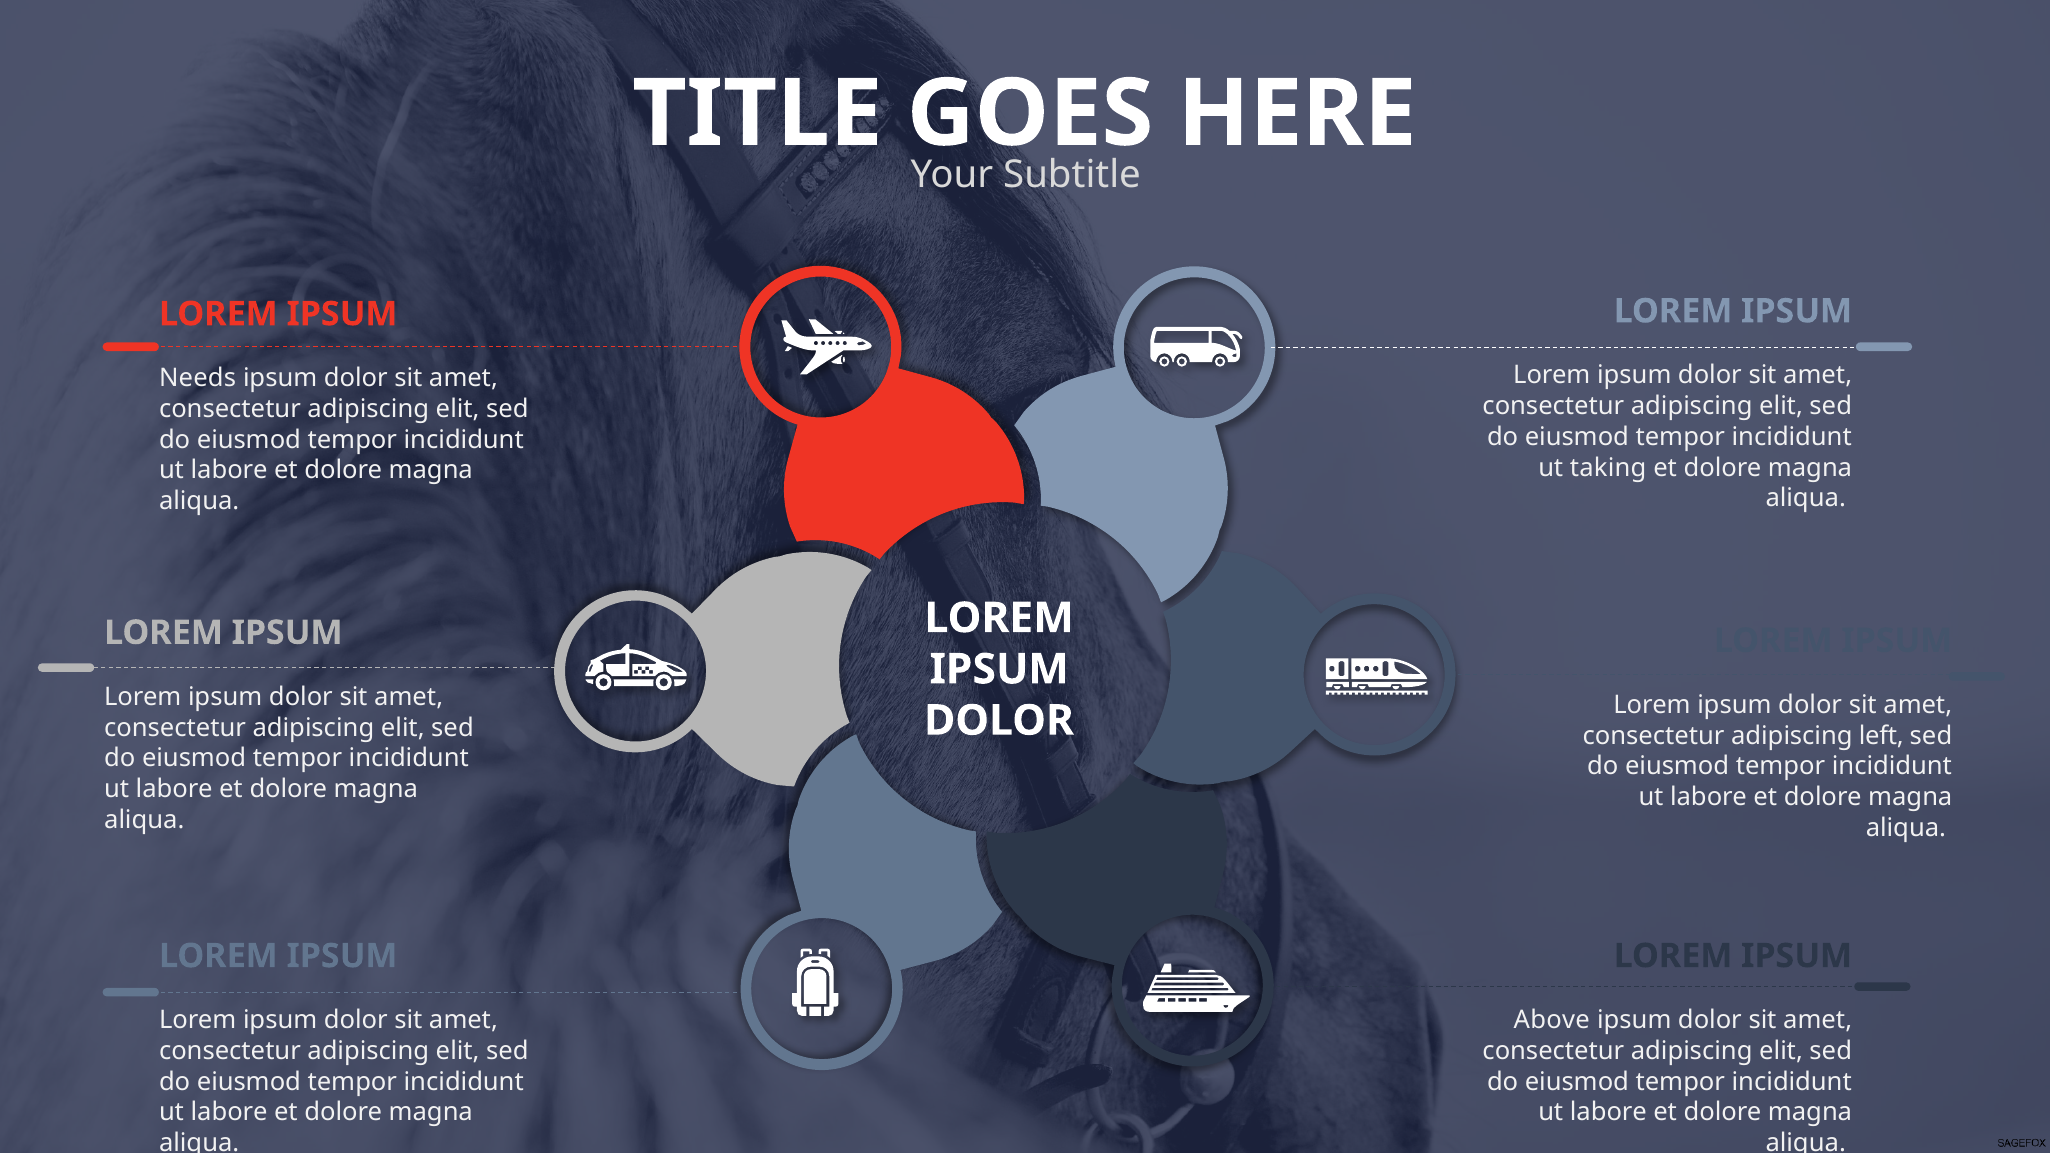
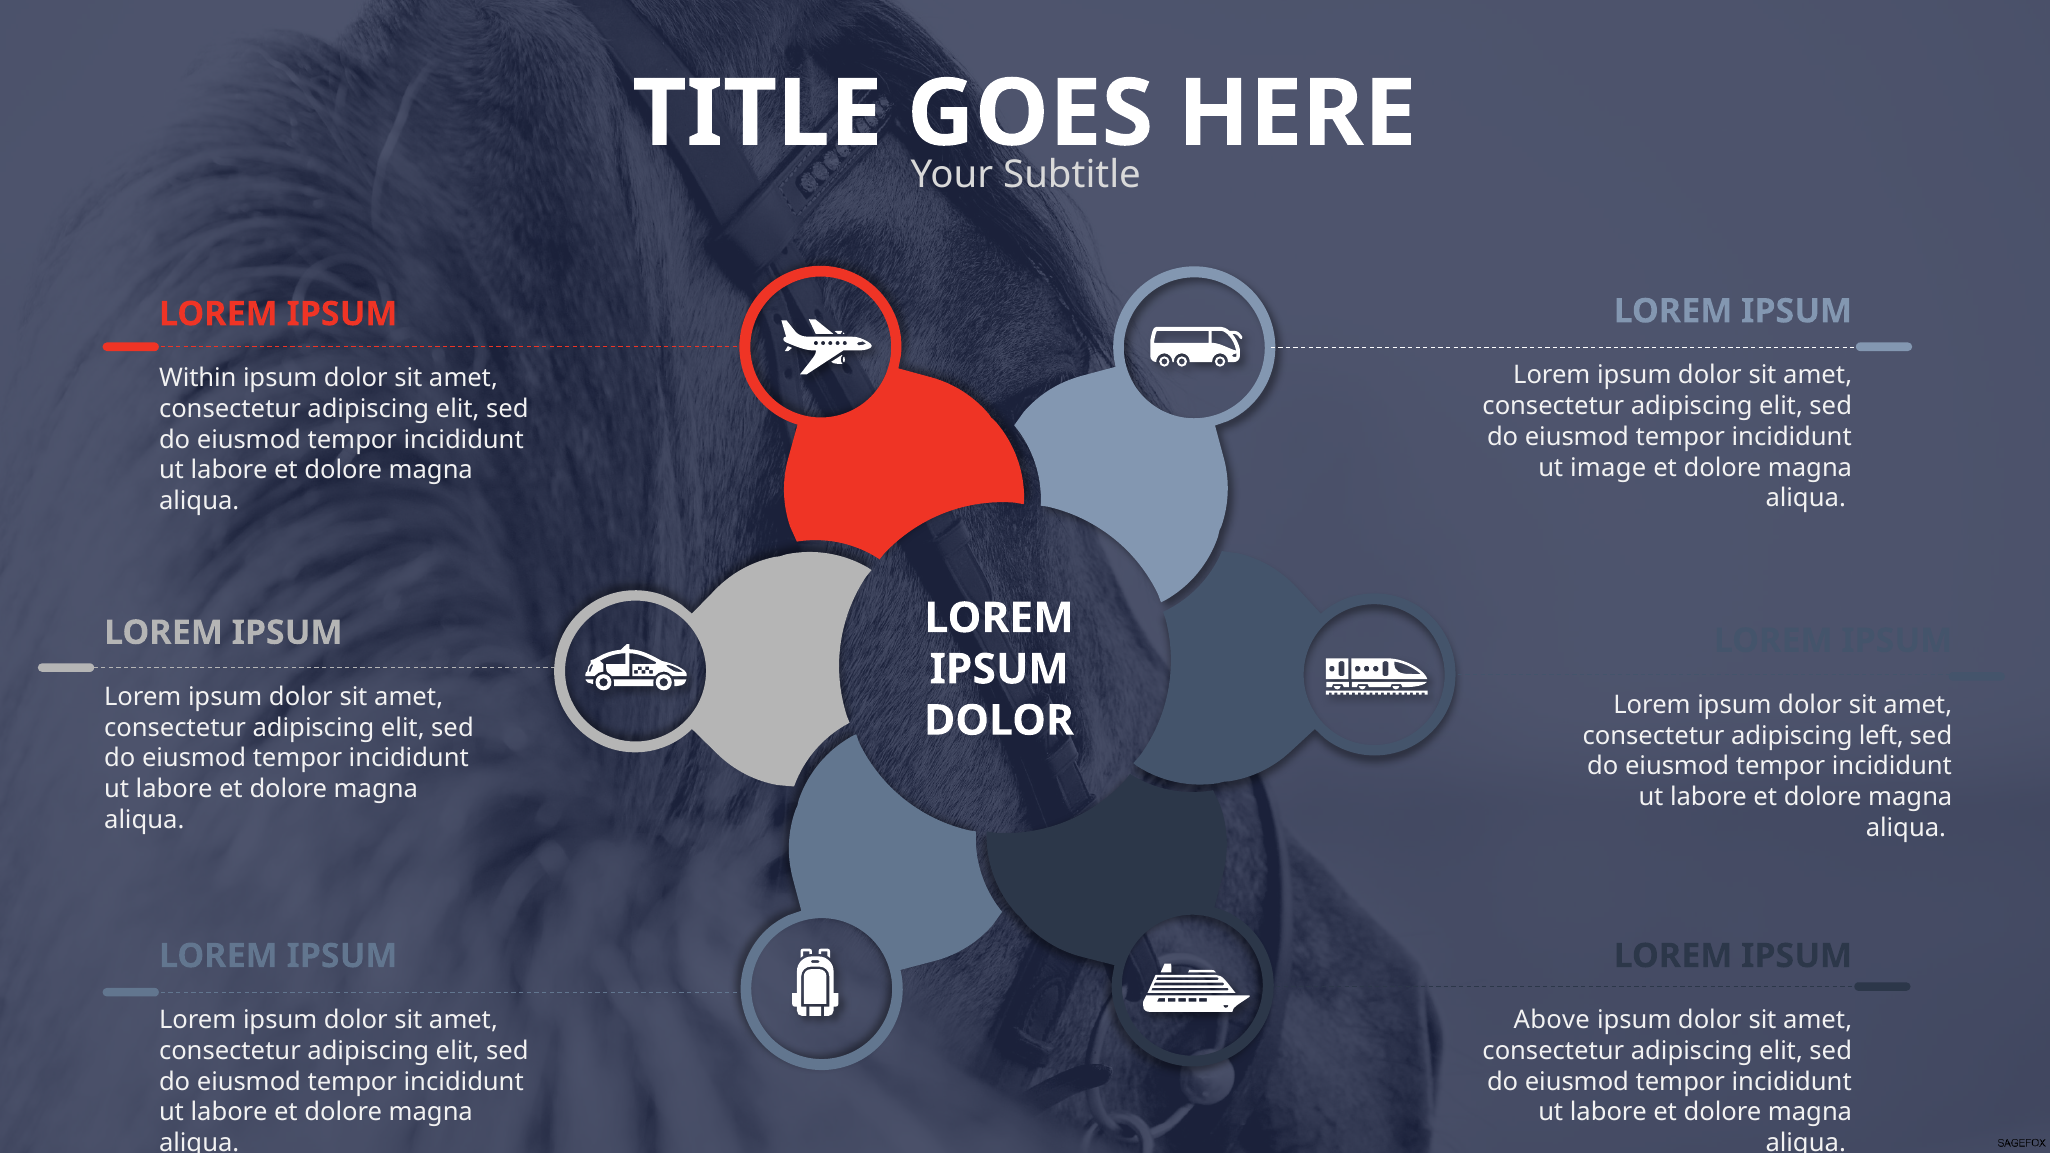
Needs: Needs -> Within (198, 378)
taking: taking -> image (1608, 468)
